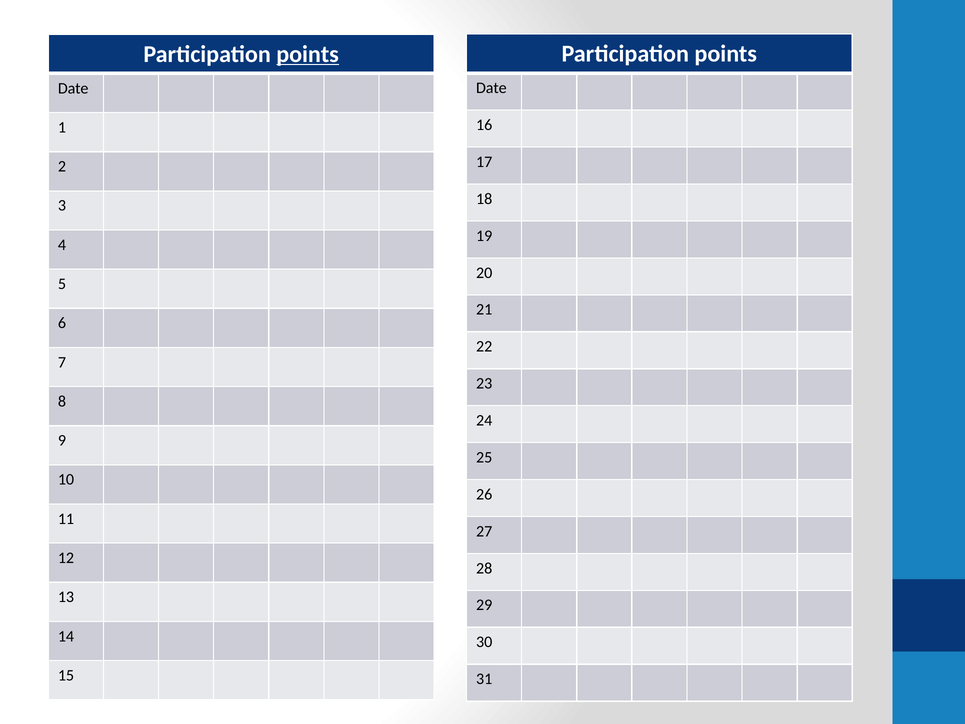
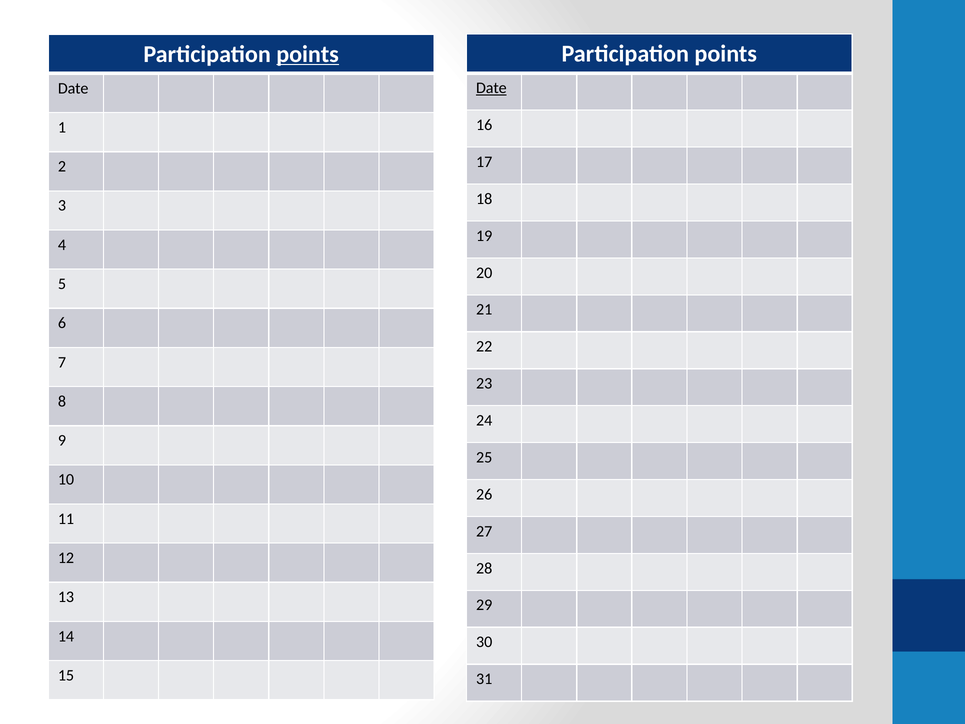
Date underline: none -> present (491, 88)
